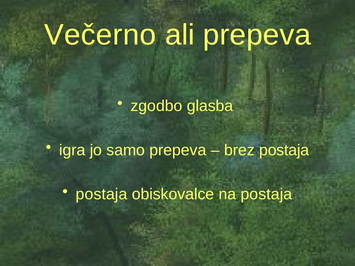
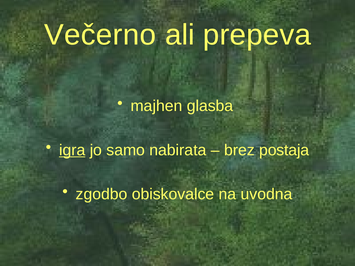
zgodbo: zgodbo -> majhen (156, 106)
igra underline: none -> present (72, 150)
samo prepeva: prepeva -> nabirata (178, 150)
postaja: postaja -> zgodbo (102, 194)
na postaja: postaja -> uvodna (266, 194)
